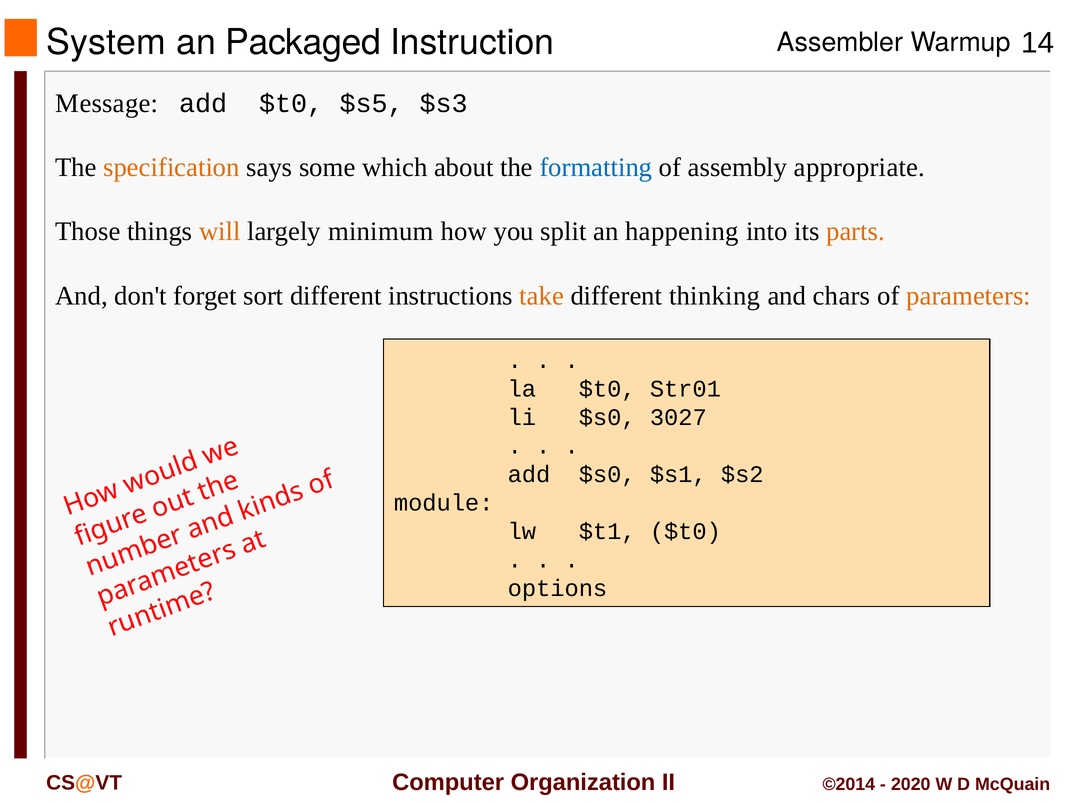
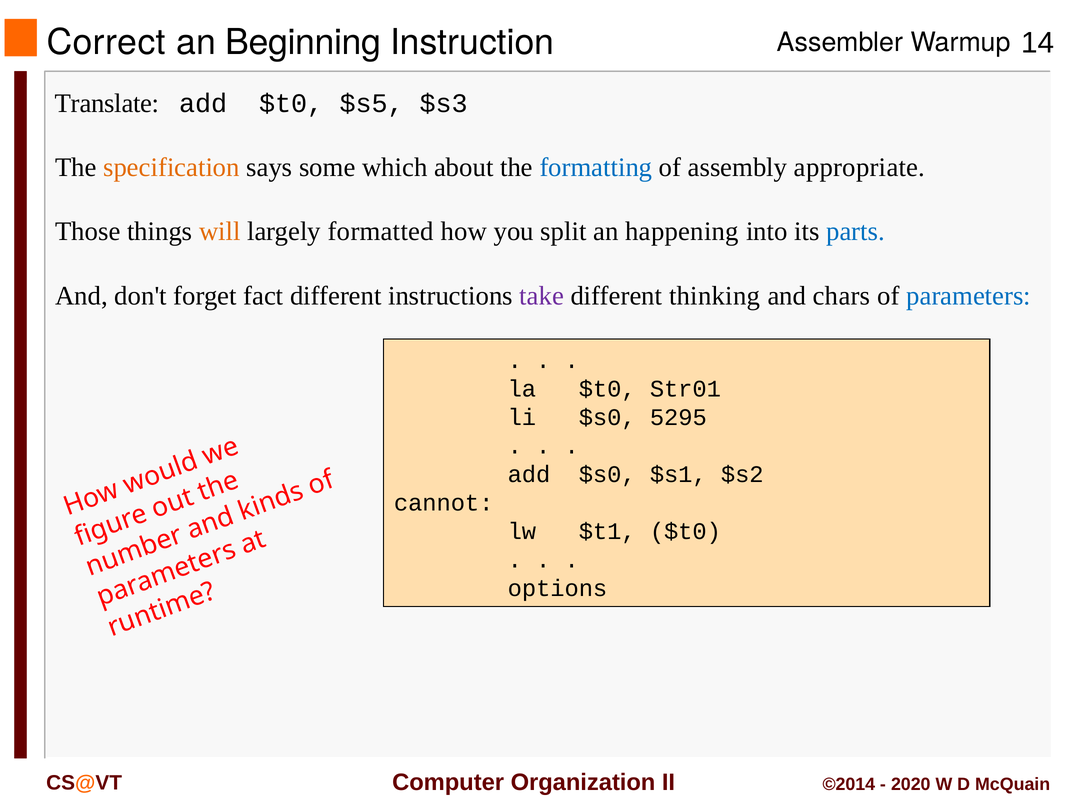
System: System -> Correct (106, 43)
Packaged: Packaged -> Beginning (303, 43)
Message: Message -> Translate (107, 103)
minimum: minimum -> formatted (381, 231)
parts colour: orange -> blue (855, 231)
sort: sort -> fact (263, 296)
take colour: orange -> purple (542, 296)
parameters colour: orange -> blue (969, 296)
3027: 3027 -> 5295 (678, 417)
module: module -> cannot (444, 503)
